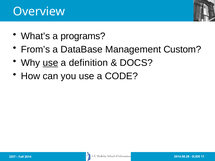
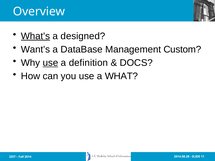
What’s underline: none -> present (35, 36)
programs: programs -> designed (83, 36)
From’s: From’s -> Want’s (35, 50)
CODE: CODE -> WHAT (121, 76)
